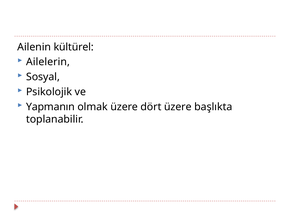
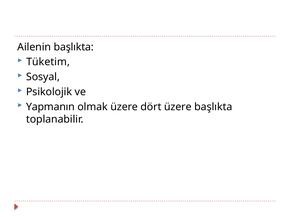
Ailenin kültürel: kültürel -> başlıkta (74, 47)
Ailelerin: Ailelerin -> Tüketim (48, 62)
